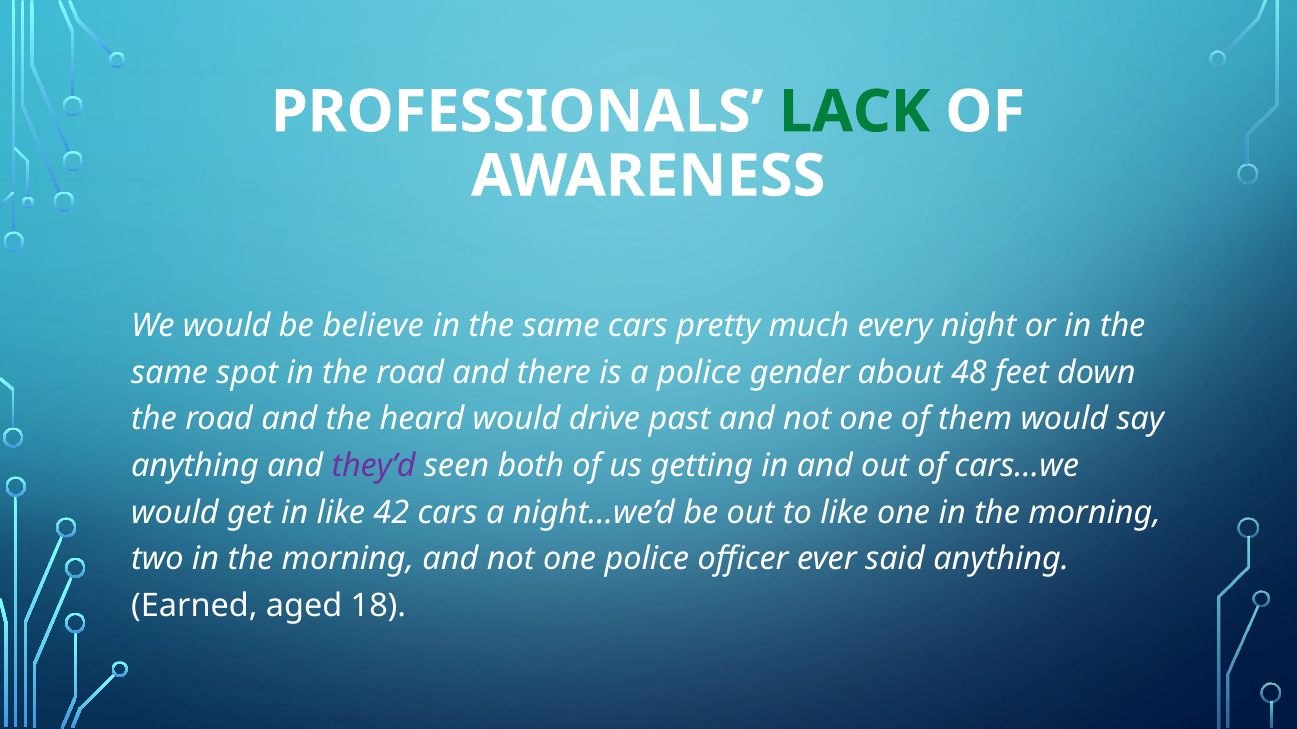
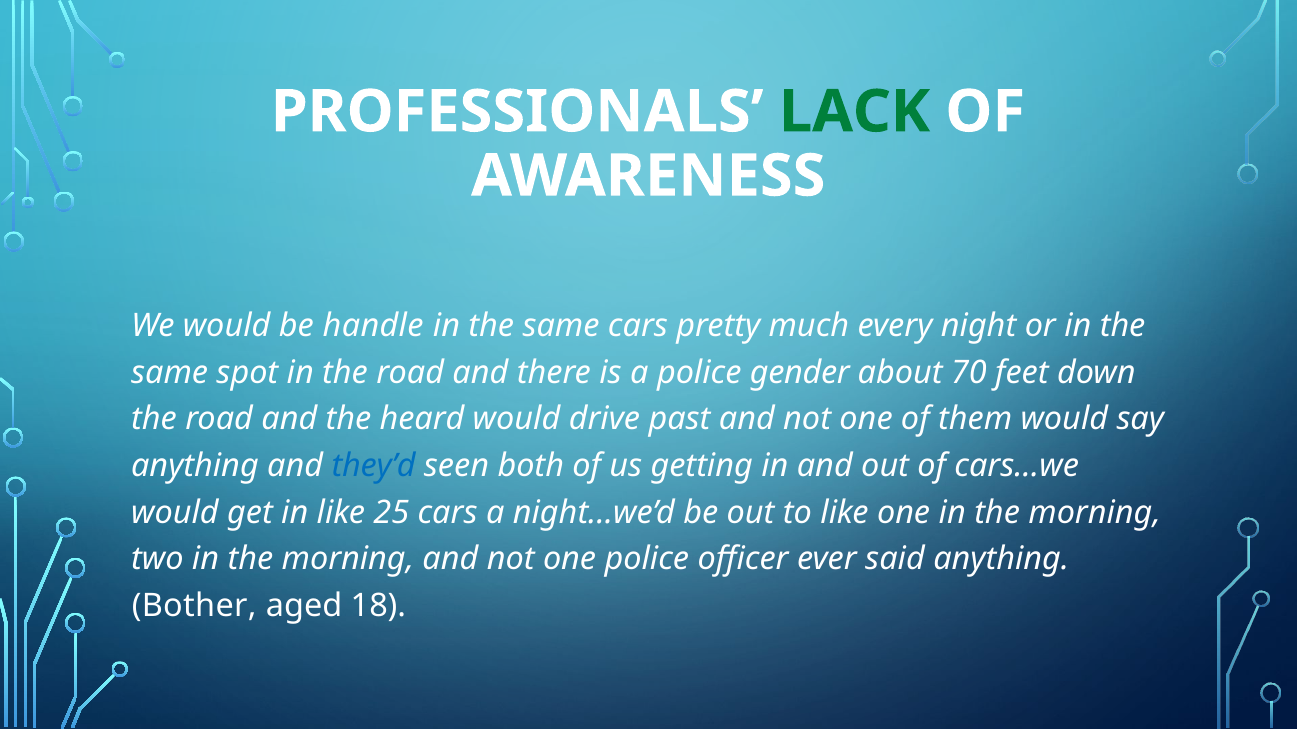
believe: believe -> handle (373, 326)
48: 48 -> 70 (969, 373)
they’d colour: purple -> blue (374, 466)
42: 42 -> 25 (391, 513)
Earned: Earned -> Bother (194, 606)
